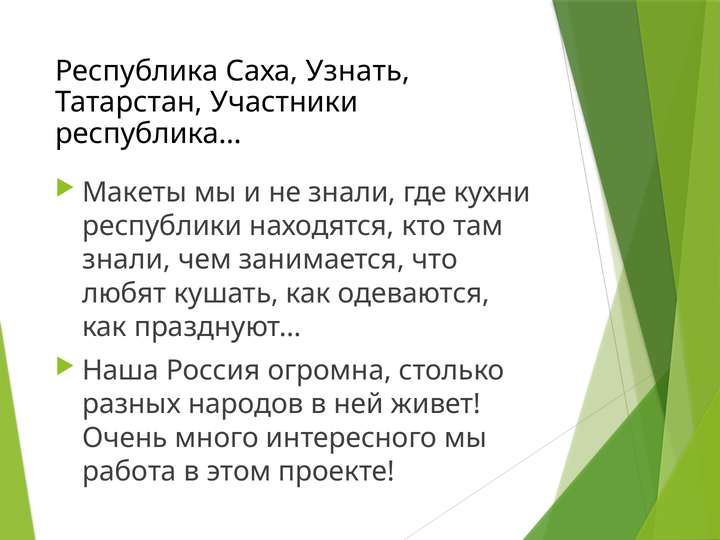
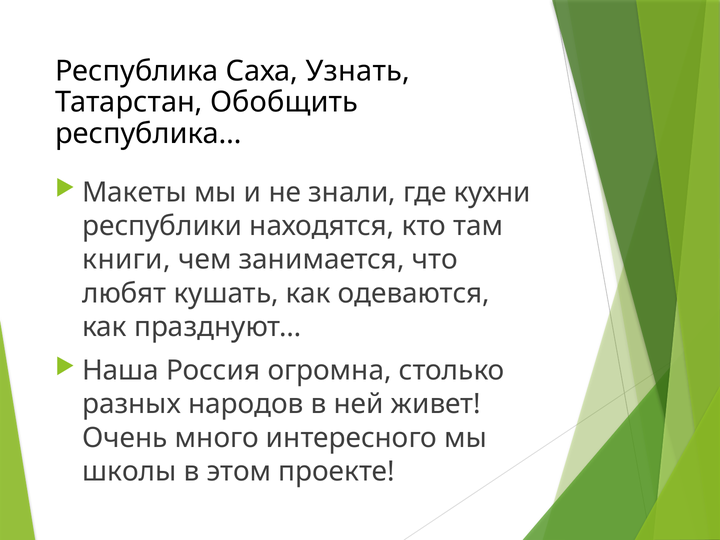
Участники: Участники -> Обобщить (284, 102)
знали: знали -> книги (126, 260)
работа: работа -> школы (129, 471)
